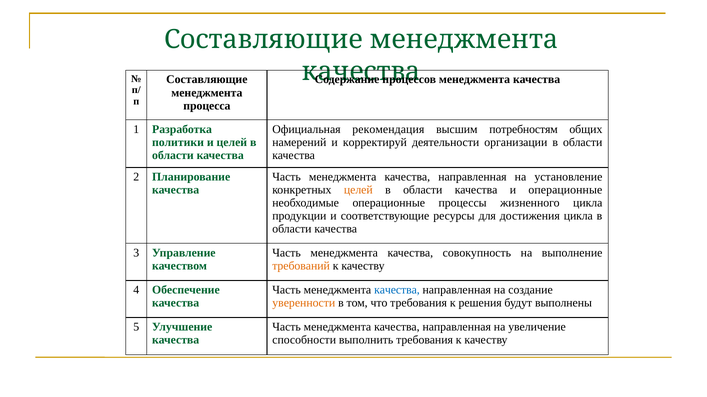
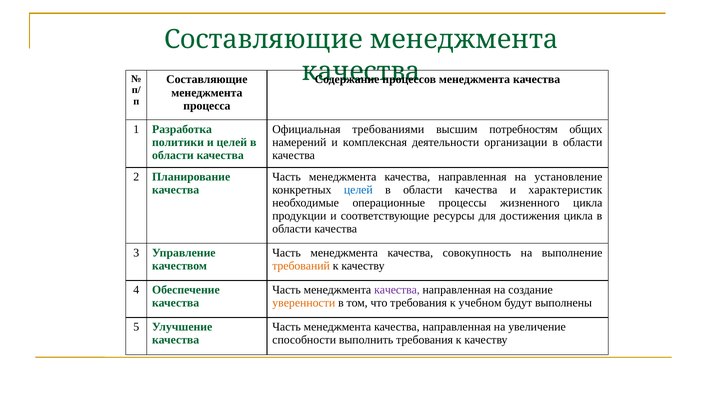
рекомендация: рекомендация -> требованиями (388, 129)
корректируй: корректируй -> комплексная (375, 142)
целей colour: orange -> blue (358, 190)
и операционные: операционные -> характеристик (565, 190)
качества colour: blue -> purple (397, 290)
решения: решения -> учебном (480, 303)
